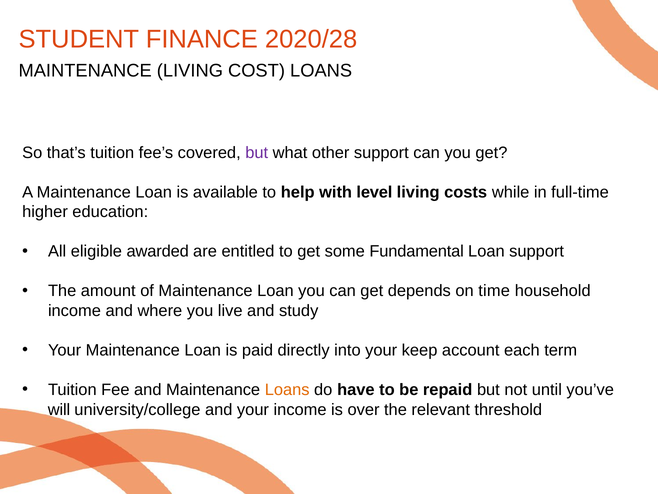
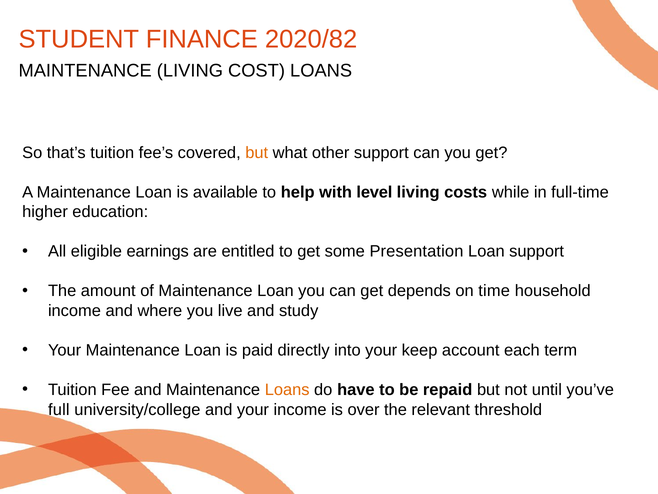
2020/28: 2020/28 -> 2020/82 (311, 39)
but colour: purple -> orange (257, 153)
awarded: awarded -> earnings (158, 251)
Fundamental: Fundamental -> Presentation (416, 251)
will: will -> full (59, 409)
